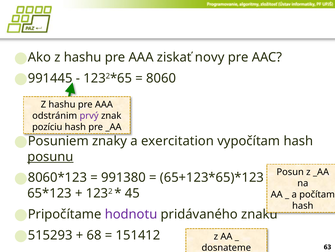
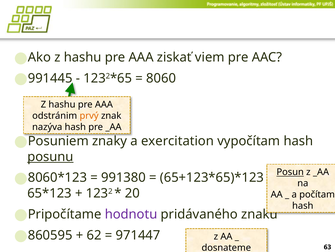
novy: novy -> viem (210, 57)
prvý colour: purple -> orange (89, 115)
pozíciu: pozíciu -> nazýva (47, 127)
Posun underline: none -> present (290, 172)
45: 45 -> 20 (132, 193)
515293: 515293 -> 860595 (50, 235)
68: 68 -> 62 (94, 235)
151412: 151412 -> 971447 (138, 235)
